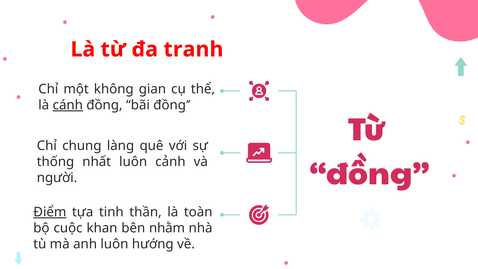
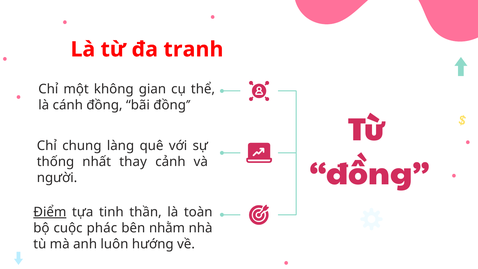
cánh underline: present -> none (68, 105)
nhất luôn: luôn -> thay (133, 162)
khan: khan -> phác (102, 228)
